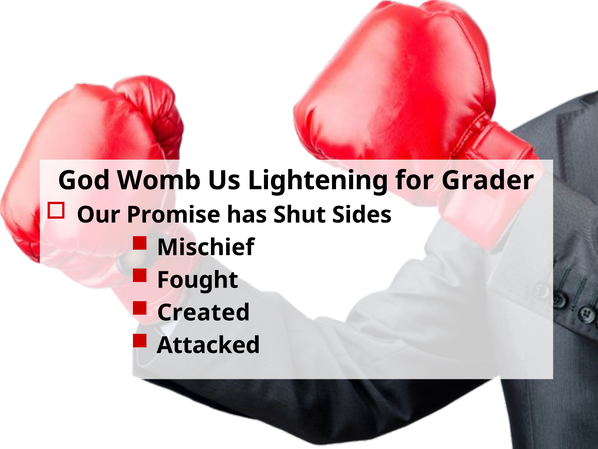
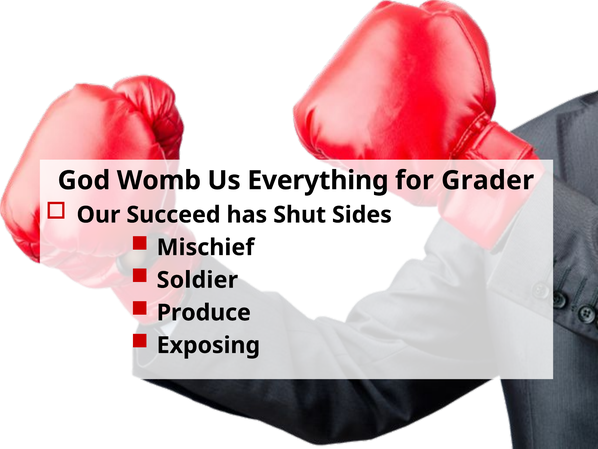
Lightening: Lightening -> Everything (318, 180)
Promise: Promise -> Succeed (173, 215)
Fought: Fought -> Soldier (197, 280)
Created: Created -> Produce (204, 312)
Attacked: Attacked -> Exposing (208, 345)
